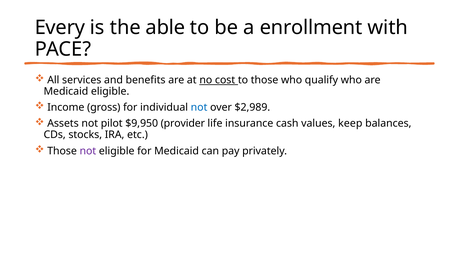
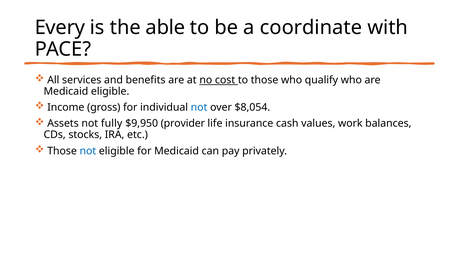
enrollment: enrollment -> coordinate (311, 28)
$2,989: $2,989 -> $8,054 (252, 107)
pilot: pilot -> fully (112, 124)
keep: keep -> work (350, 124)
not colour: purple -> blue (88, 151)
